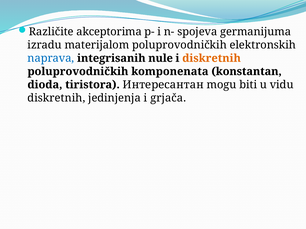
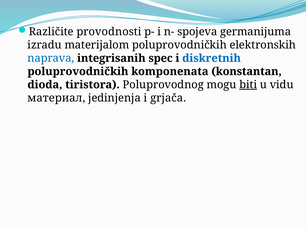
akceptorima: akceptorima -> provodnosti (109, 32)
nule: nule -> spec (161, 58)
diskretnih colour: orange -> blue (212, 58)
Интересантан: Интересантан -> Poluprovodnog (163, 85)
biti underline: none -> present (248, 85)
diskretnih: diskretnih -> материал (56, 98)
